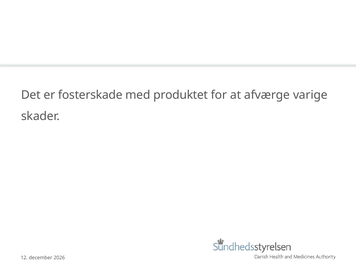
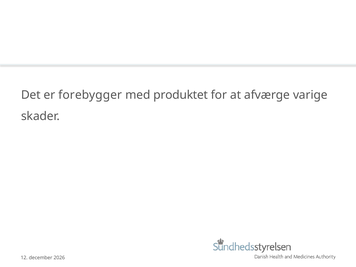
fosterskade: fosterskade -> forebygger (90, 95)
